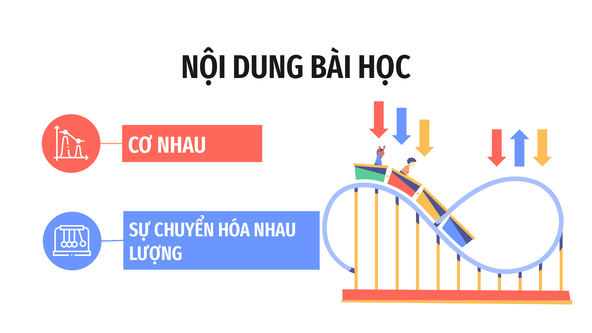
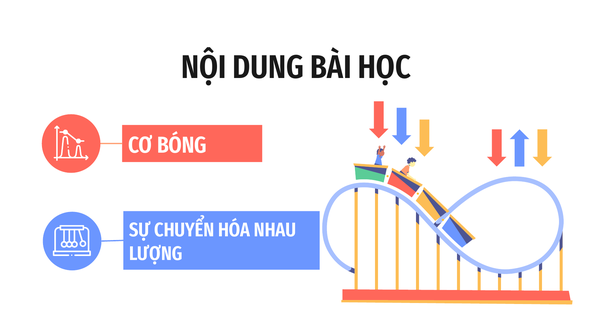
CƠ NHAU: NHAU -> BÓNG (182, 145)
